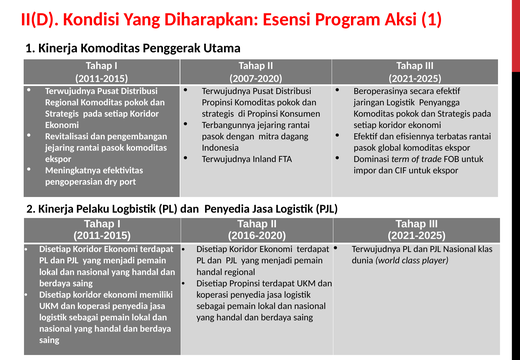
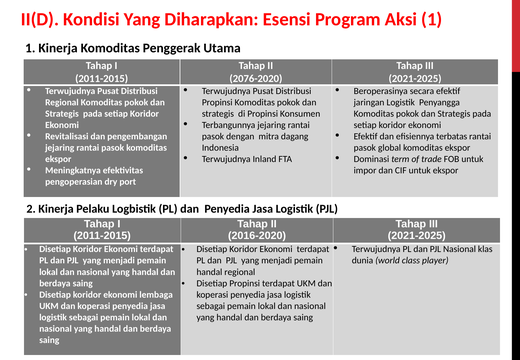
2007-2020: 2007-2020 -> 2076-2020 (256, 79)
memiliki: memiliki -> lembaga (156, 295)
